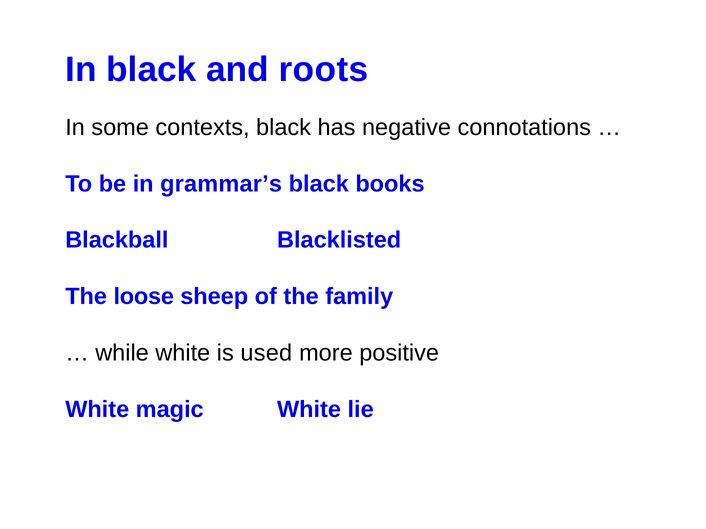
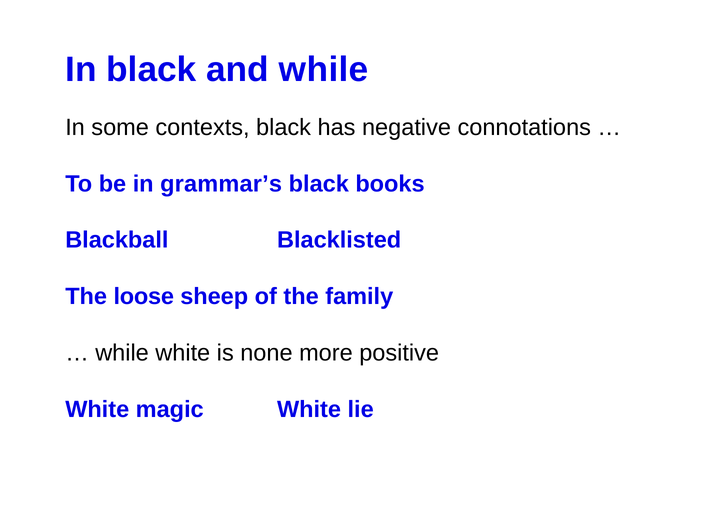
and roots: roots -> while (324, 69)
used: used -> none (266, 353)
